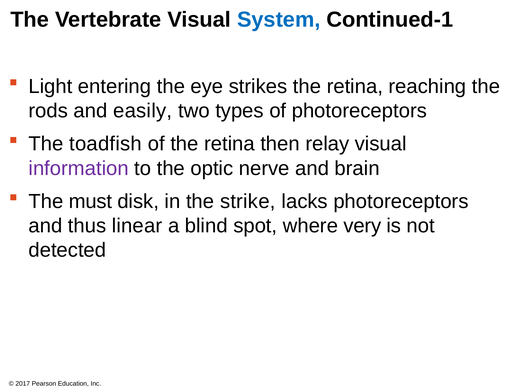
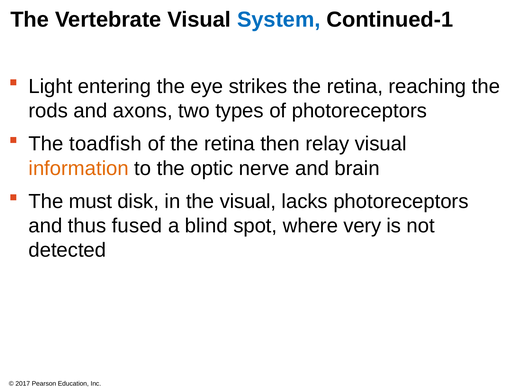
easily: easily -> axons (143, 111)
information colour: purple -> orange (79, 168)
the strike: strike -> visual (248, 201)
linear: linear -> fused (137, 226)
